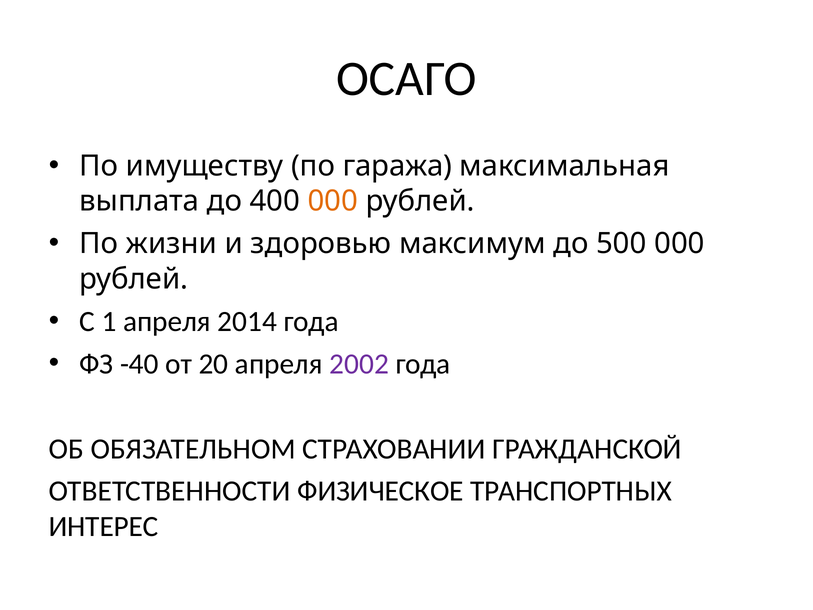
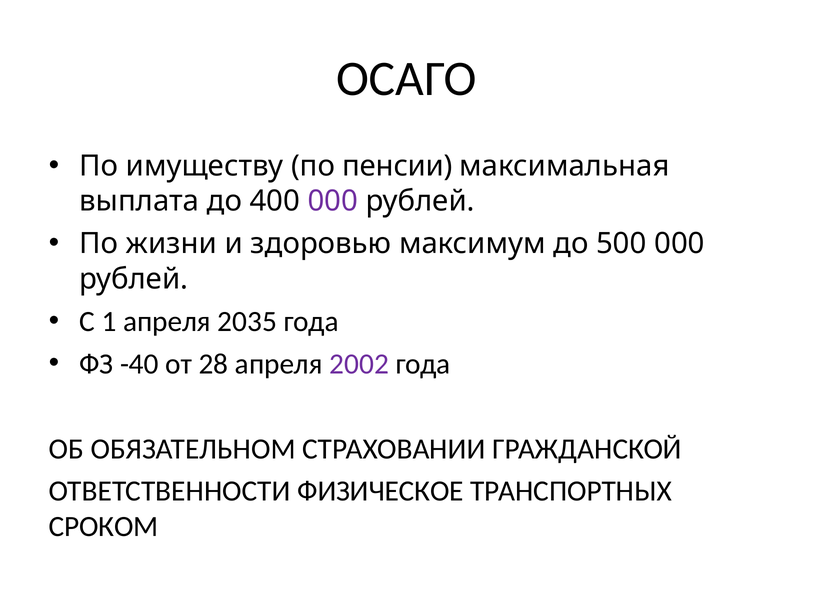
гаража: гаража -> пенсии (397, 166)
000 colour: orange -> purple (333, 201)
2014: 2014 -> 2035 (247, 321)
20: 20 -> 28 (213, 364)
ИНТЕРЕС: ИНТЕРЕС -> СРОКОМ (104, 526)
